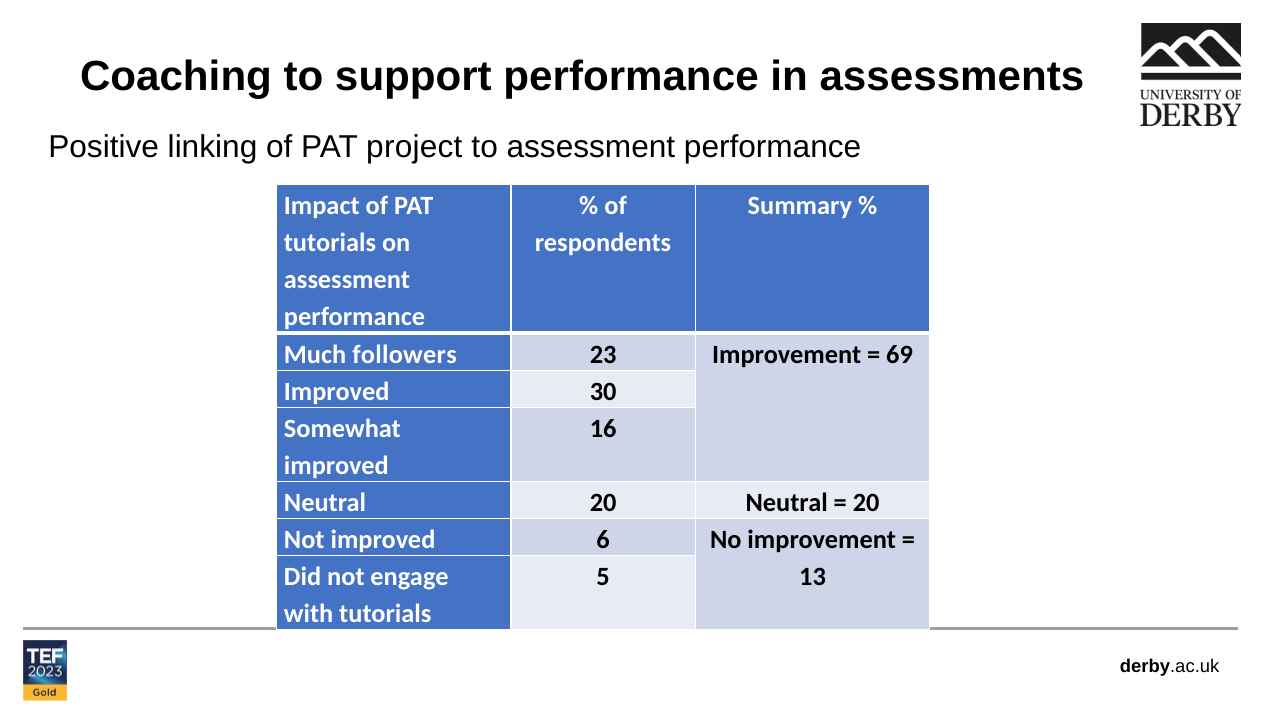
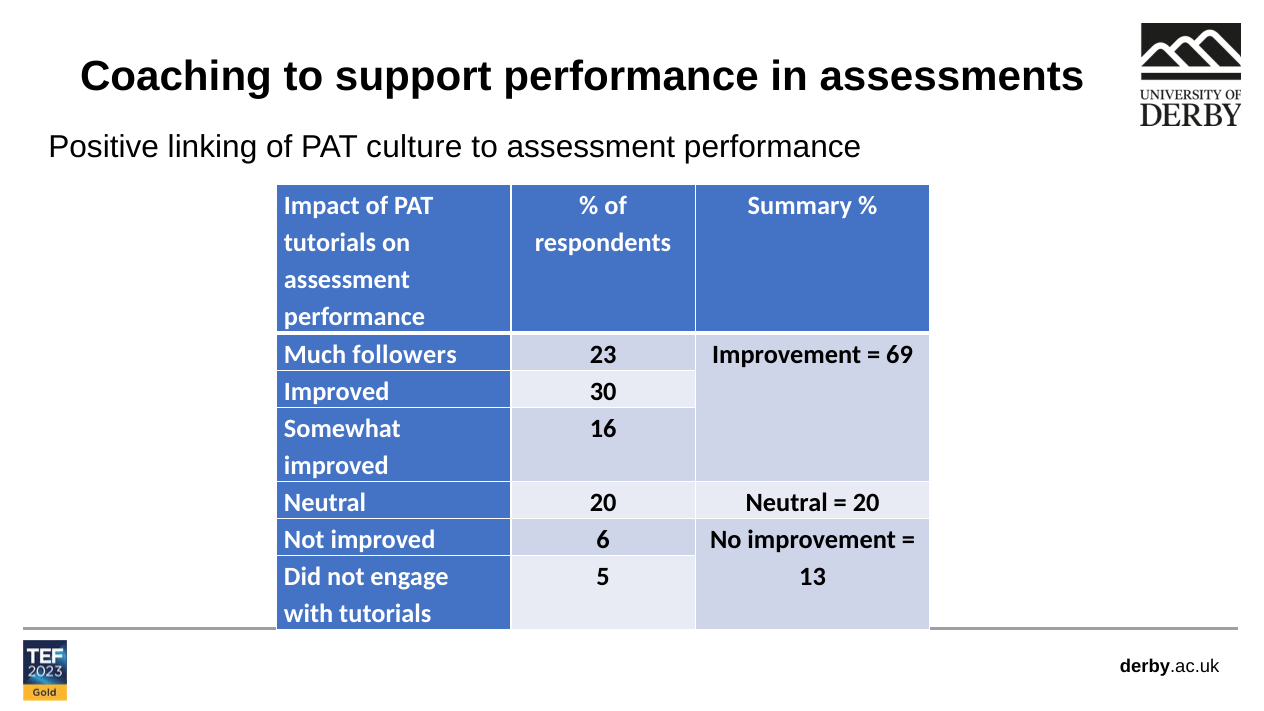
project: project -> culture (414, 147)
